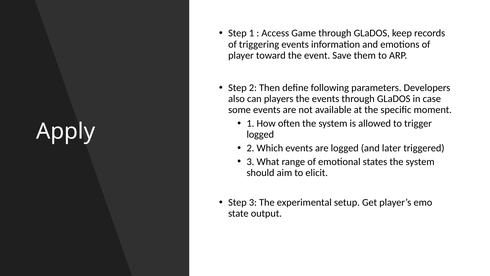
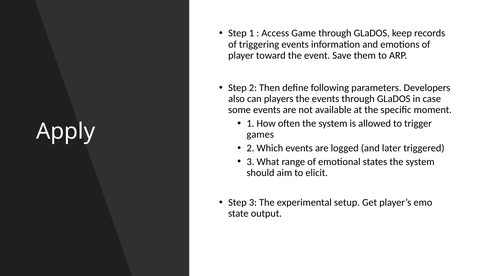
logged: logged -> games (260, 134)
